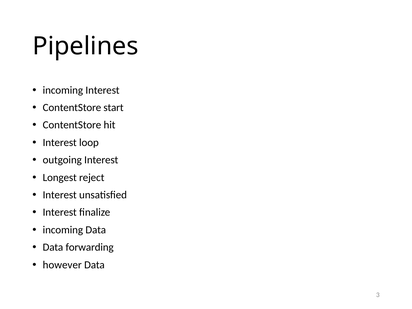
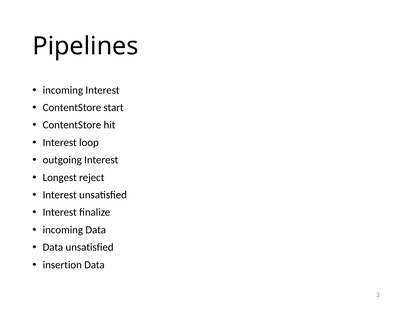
Data forwarding: forwarding -> unsatisfied (90, 247)
however: however -> insertion (62, 265)
